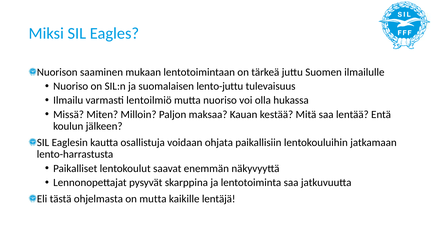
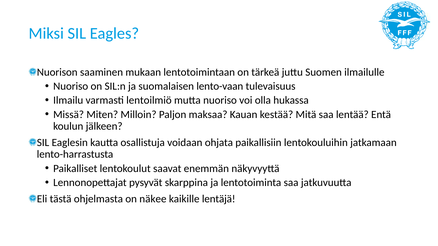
lento-juttu: lento-juttu -> lento-vaan (220, 86)
on mutta: mutta -> näkee (153, 199)
